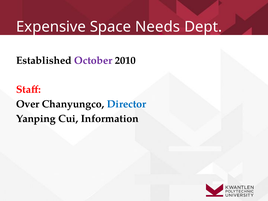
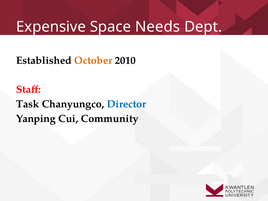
October colour: purple -> orange (93, 60)
Over: Over -> Task (28, 104)
Information: Information -> Community (110, 119)
